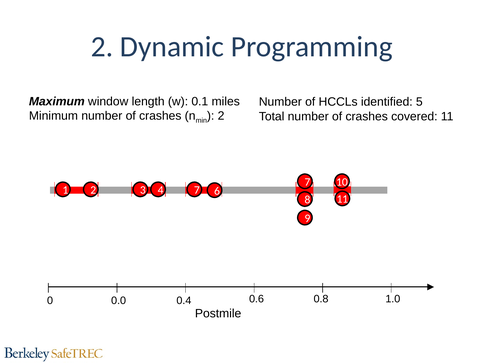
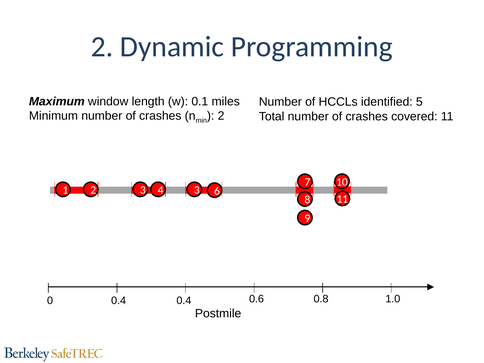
4 7: 7 -> 3 (197, 190)
0 0.0: 0.0 -> 0.4 (119, 301)
